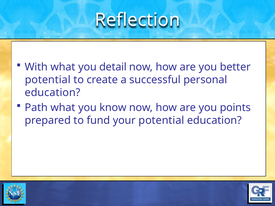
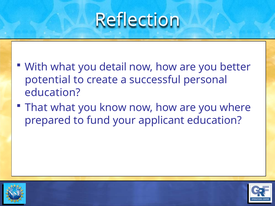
Path: Path -> That (36, 108)
points: points -> where (235, 108)
your potential: potential -> applicant (161, 121)
